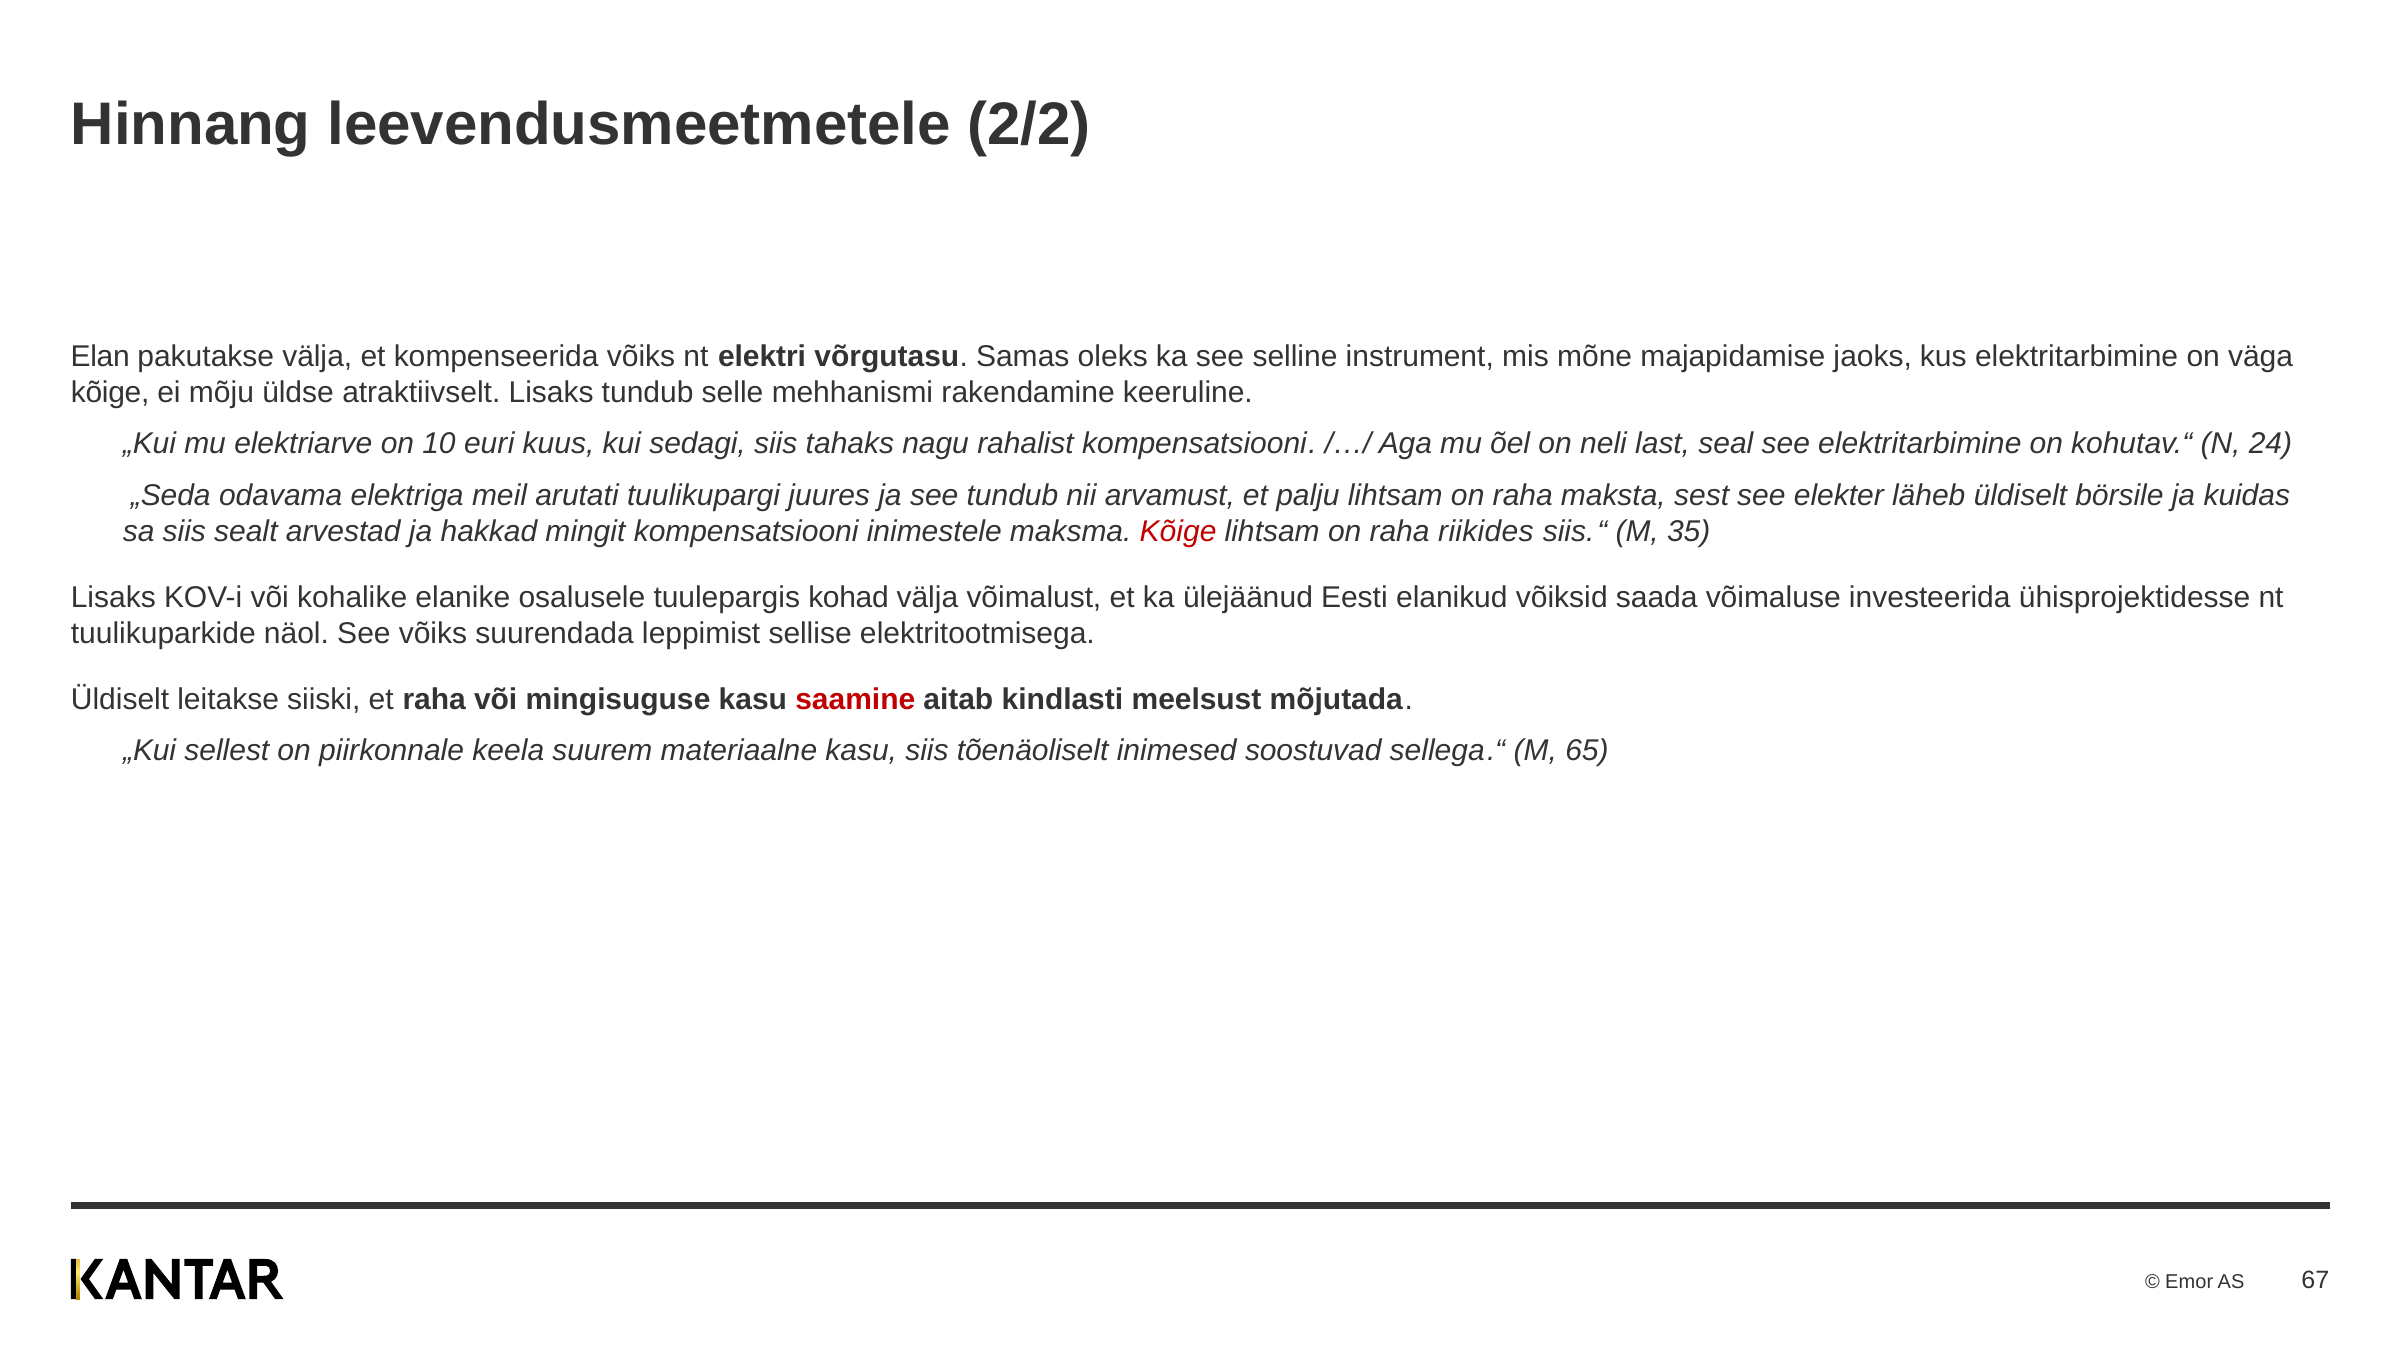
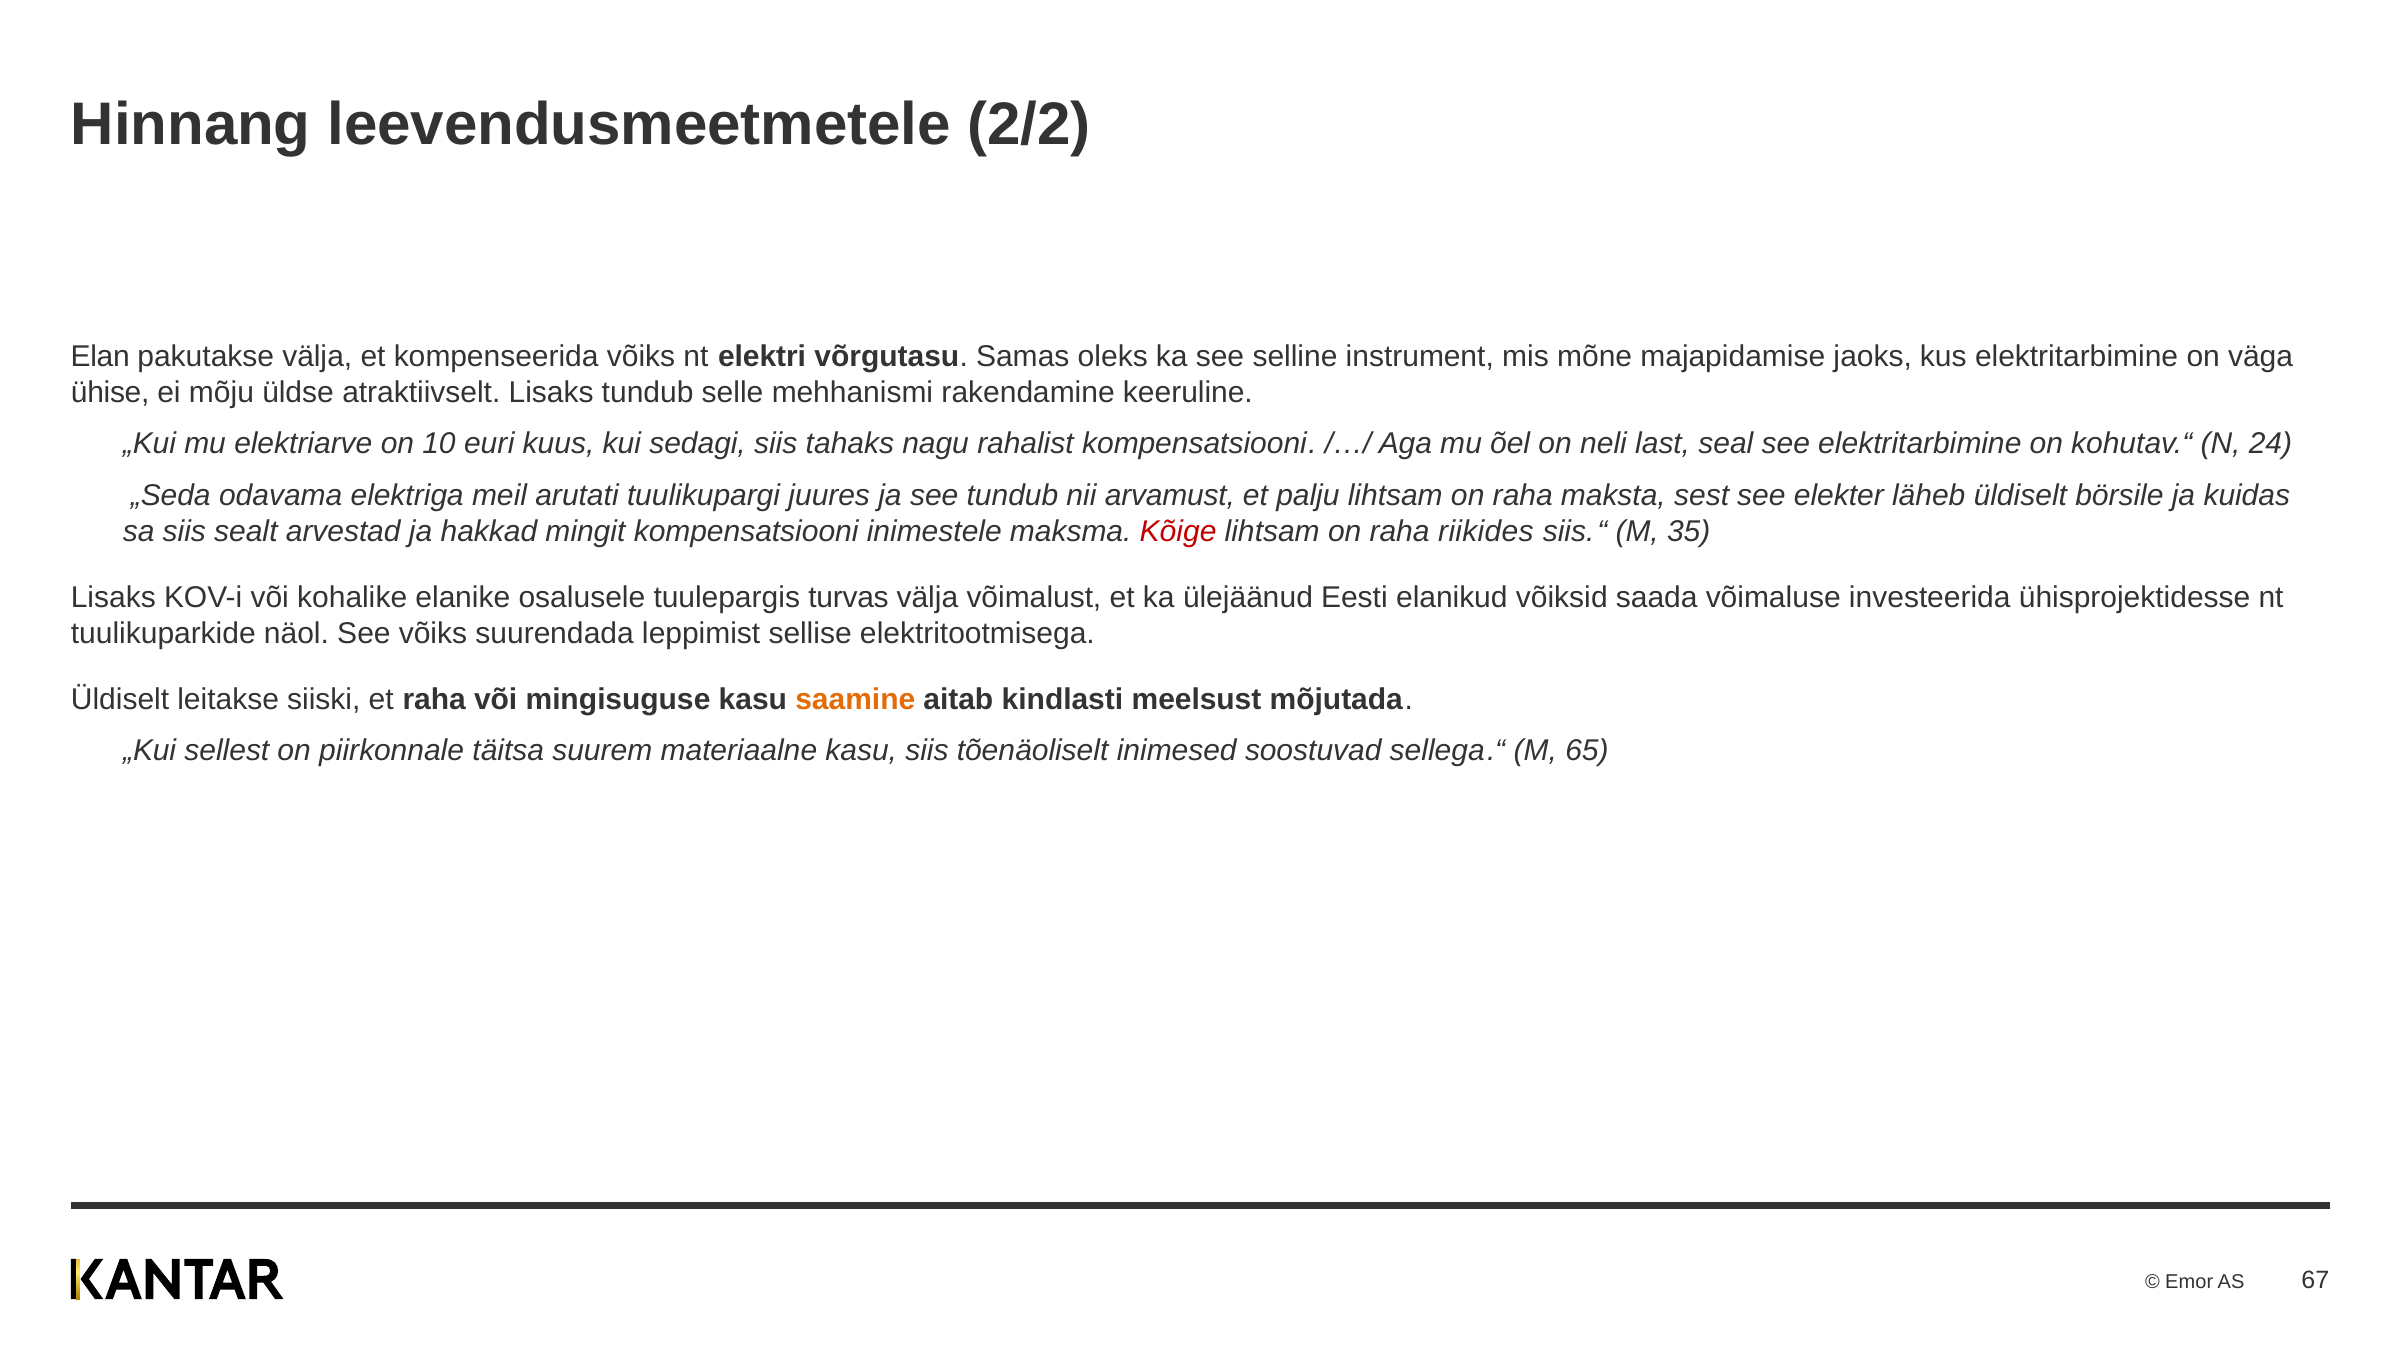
kõige: kõige -> ühise (110, 393)
kohad: kohad -> turvas (849, 597)
saamine colour: red -> orange (855, 699)
keela: keela -> täitsa (508, 750)
